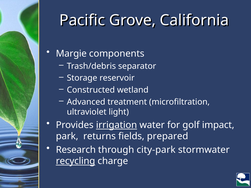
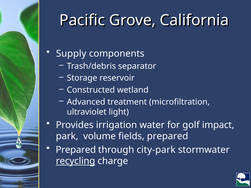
Margie: Margie -> Supply (71, 54)
irrigation underline: present -> none (117, 125)
returns: returns -> volume (100, 136)
Research: Research -> Prepared (76, 150)
